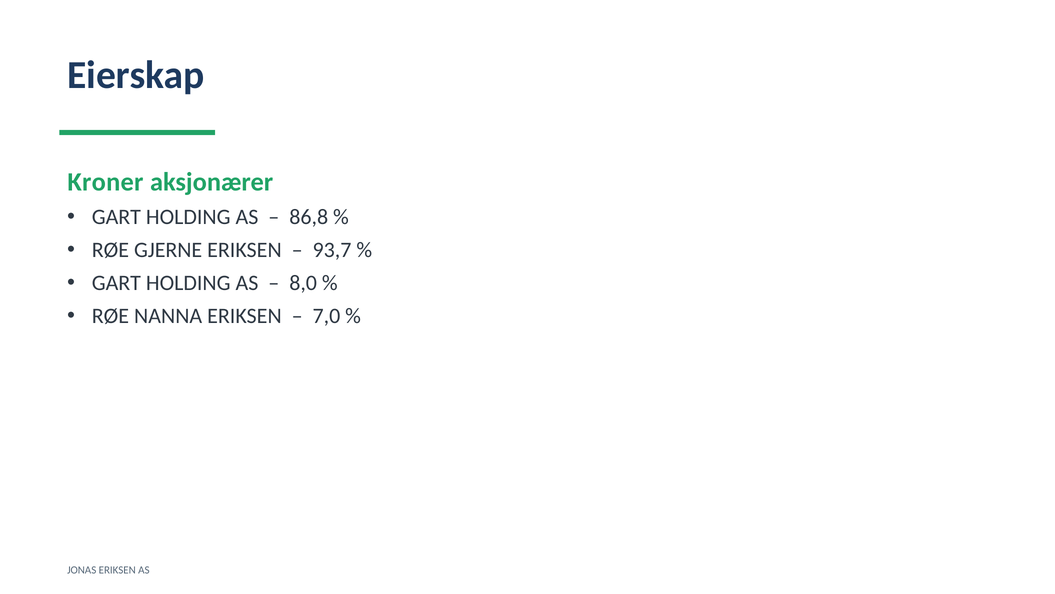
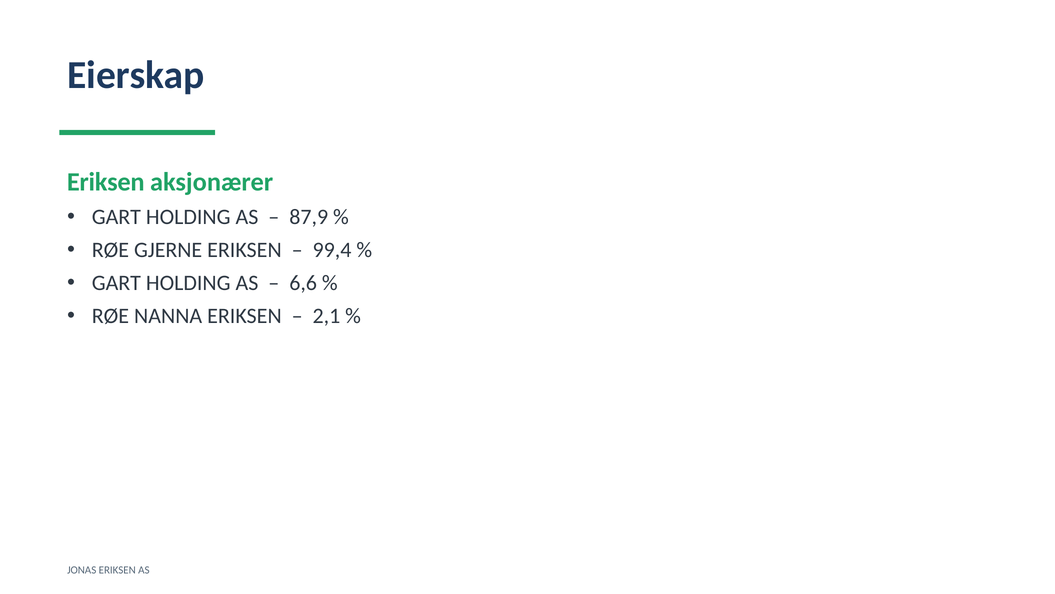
Kroner: Kroner -> Eriksen (106, 182)
86,8: 86,8 -> 87,9 (309, 217)
93,7: 93,7 -> 99,4 (332, 250)
8,0: 8,0 -> 6,6 (303, 283)
7,0: 7,0 -> 2,1 (326, 316)
